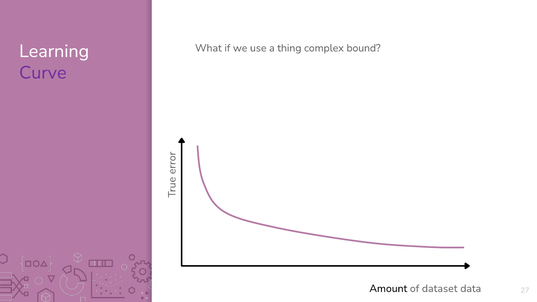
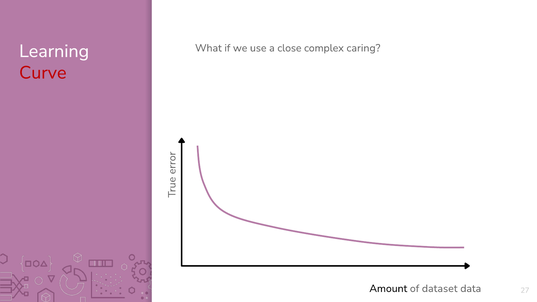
thing: thing -> close (289, 48)
bound: bound -> caring (363, 48)
Curve colour: purple -> red (43, 73)
